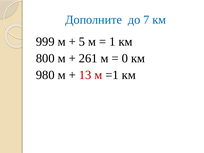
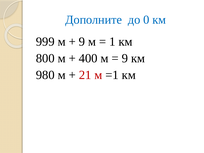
7: 7 -> 0 (146, 20)
5: 5 -> 9 (82, 42)
261: 261 -> 400 (88, 58)
0: 0 -> 9 (125, 58)
13: 13 -> 21 (85, 75)
